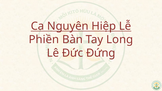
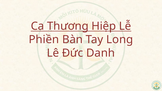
Nguyên: Nguyên -> Thương (68, 26)
Đứng: Đứng -> Danh (101, 53)
